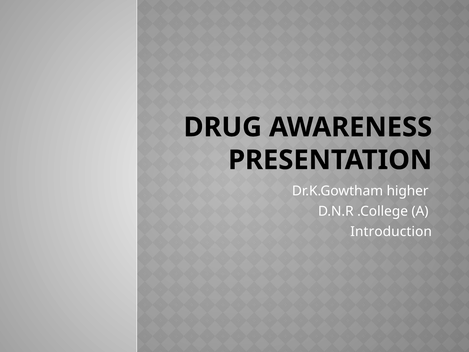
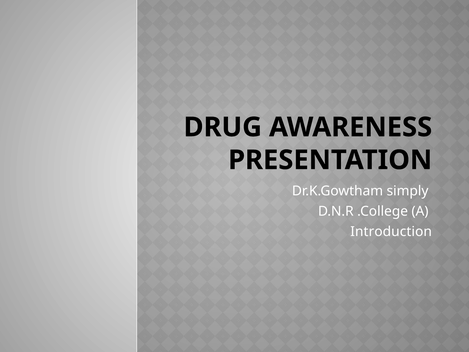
higher: higher -> simply (408, 191)
